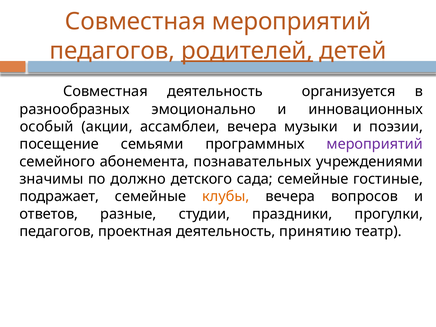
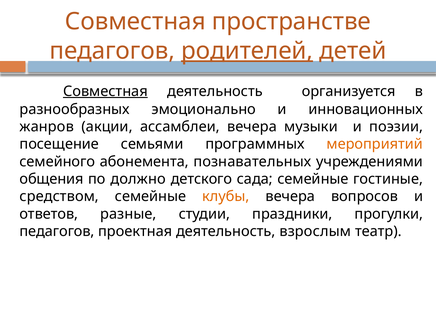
Совместная мероприятий: мероприятий -> пространстве (291, 22)
Совместная underline: none -> present (105, 91)
особый: особый -> жанров (47, 127)
мероприятий colour: purple -> orange (375, 144)
значимы: значимы -> общения (52, 179)
подражает: подражает -> средством (59, 196)
принятию: принятию -> взрослым (315, 231)
